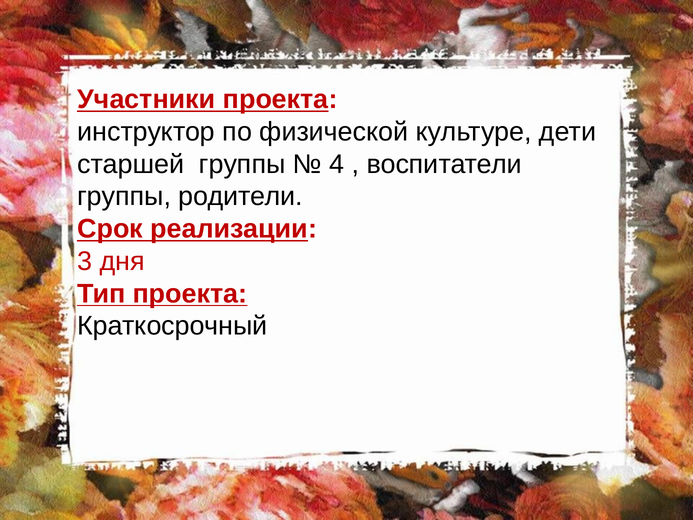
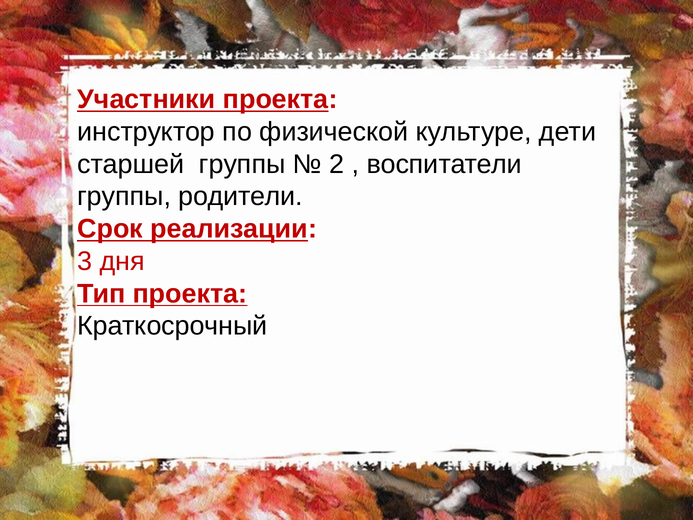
4: 4 -> 2 (337, 164)
